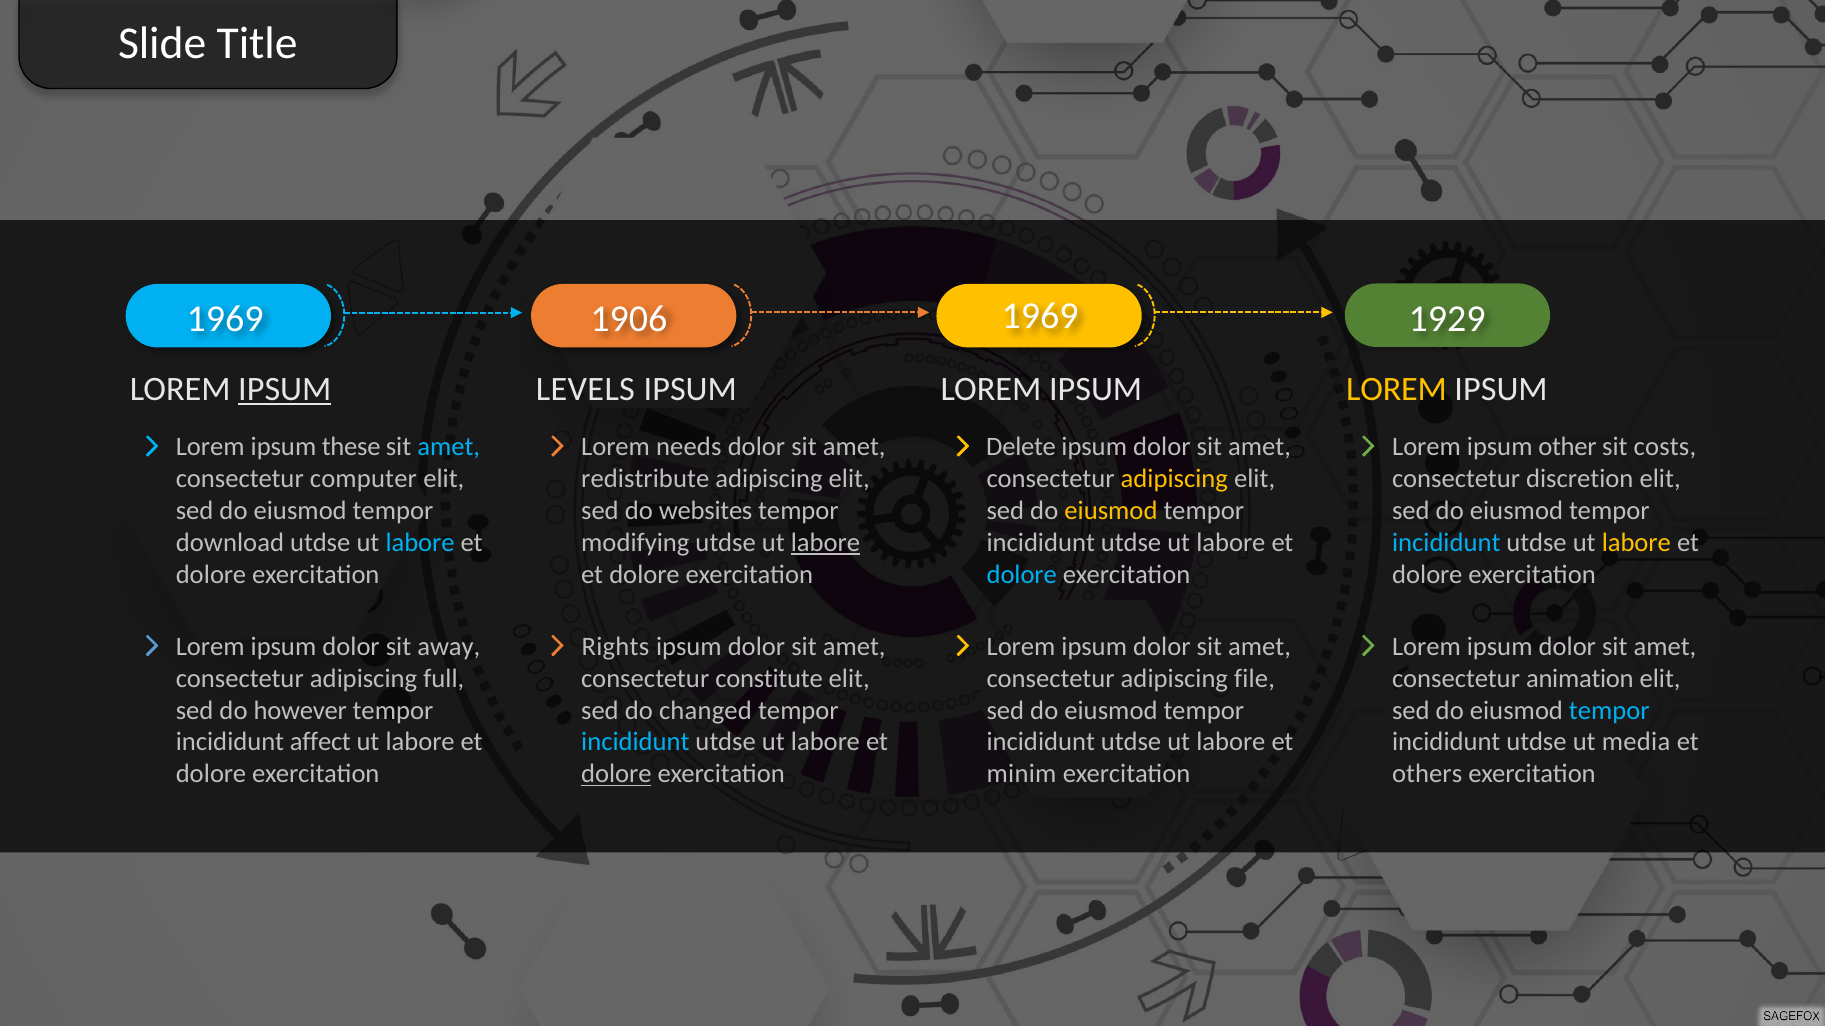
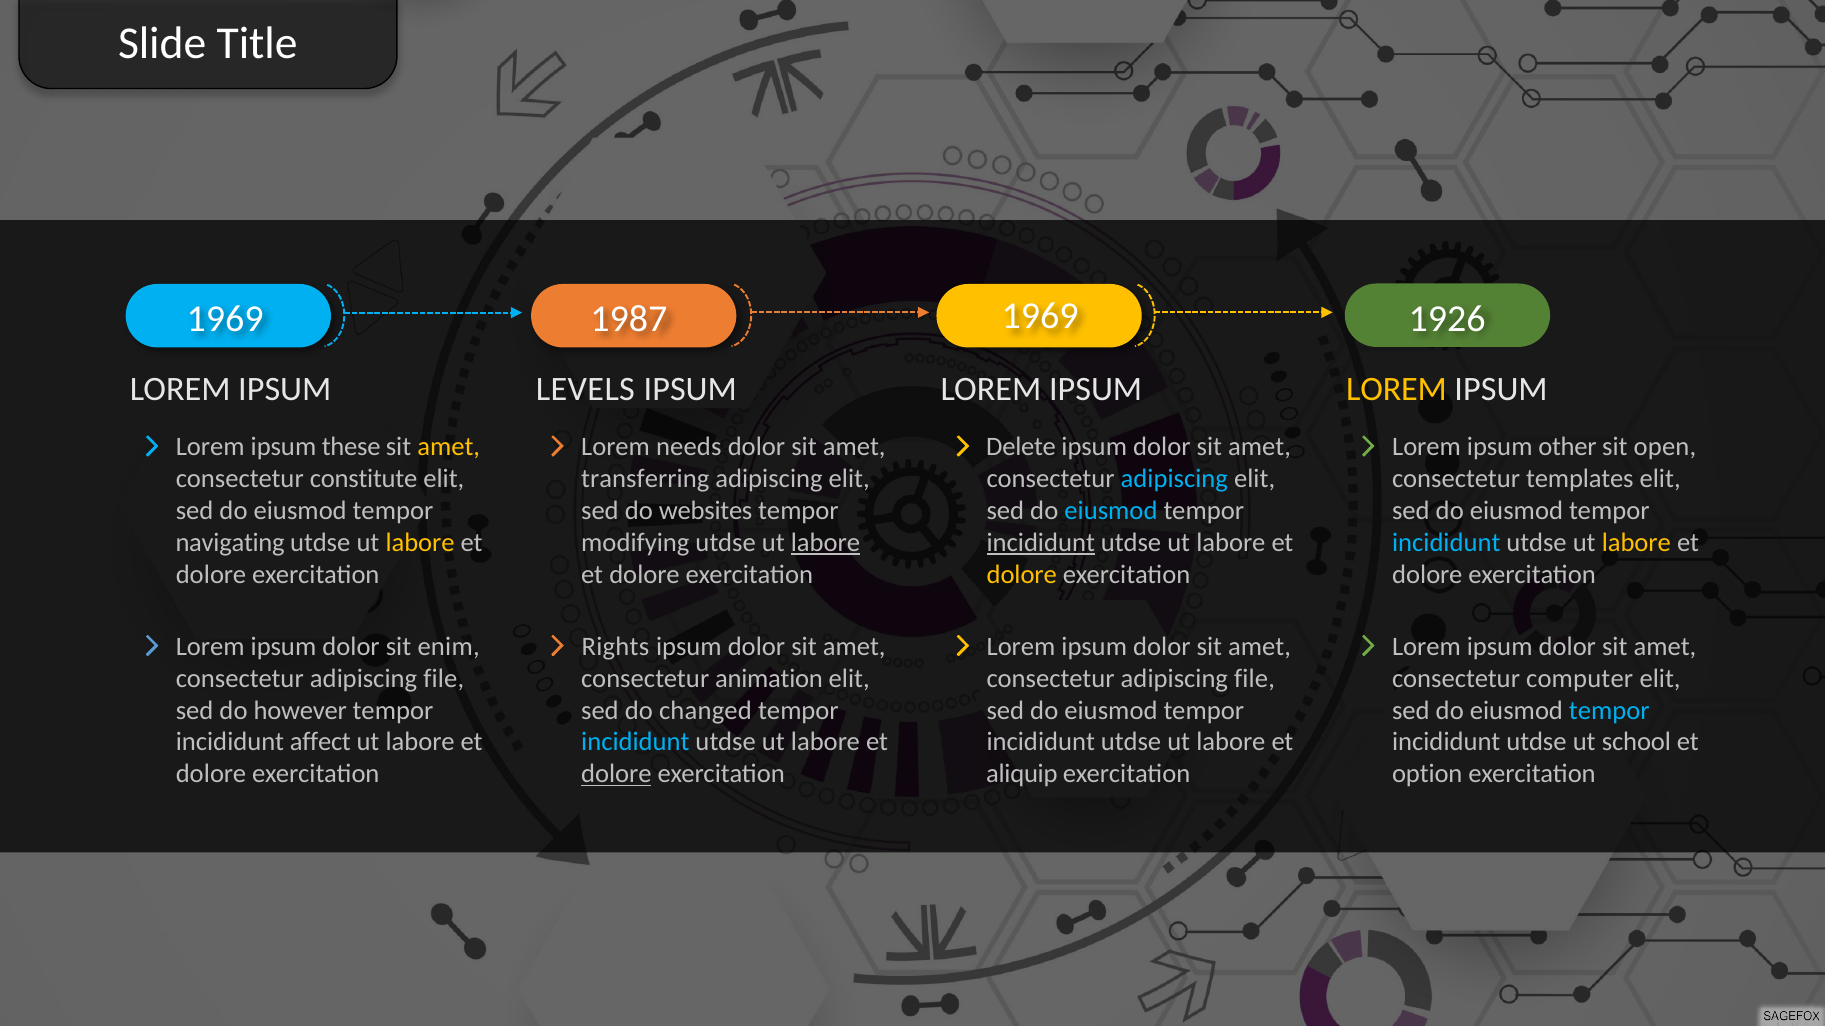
1906: 1906 -> 1987 (629, 319)
1929: 1929 -> 1926 (1447, 319)
IPSUM underline: present -> none (285, 390)
amet colour: light blue -> yellow (449, 447)
costs: costs -> open (1665, 447)
computer: computer -> constitute (364, 479)
redistribute: redistribute -> transferring (645, 479)
adipiscing colour: yellow -> light blue (1174, 479)
discretion: discretion -> templates (1580, 479)
eiusmod colour: yellow -> light blue (1111, 511)
download: download -> navigating (230, 543)
labore colour: light blue -> yellow (420, 543)
incididunt underline: none -> present (1041, 543)
dolore colour: light blue -> yellow (1022, 575)
away: away -> enim (449, 647)
full: full -> file (444, 679)
constitute: constitute -> animation (769, 679)
animation: animation -> computer (1580, 679)
media: media -> school (1636, 743)
minim: minim -> aliquip (1022, 775)
others: others -> option (1427, 775)
